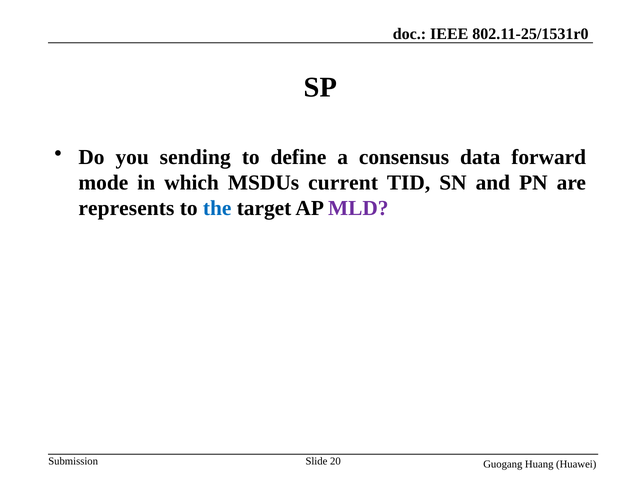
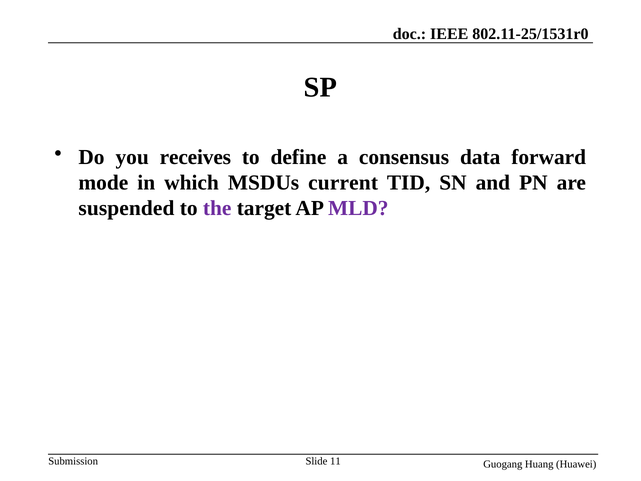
sending: sending -> receives (195, 157)
represents: represents -> suspended (126, 208)
the colour: blue -> purple (217, 208)
20: 20 -> 11 (335, 461)
